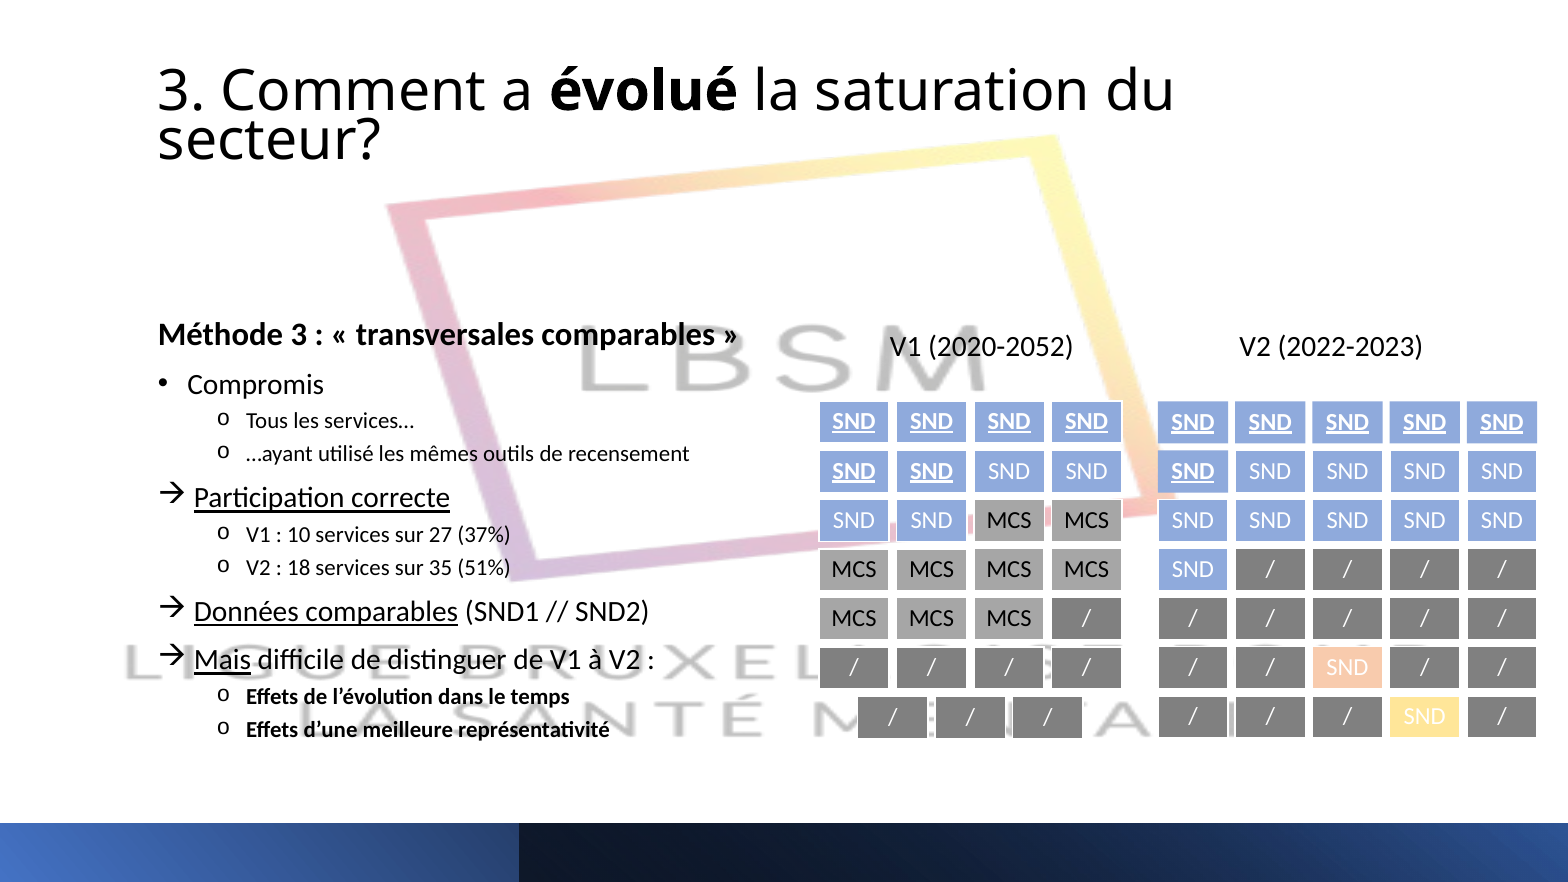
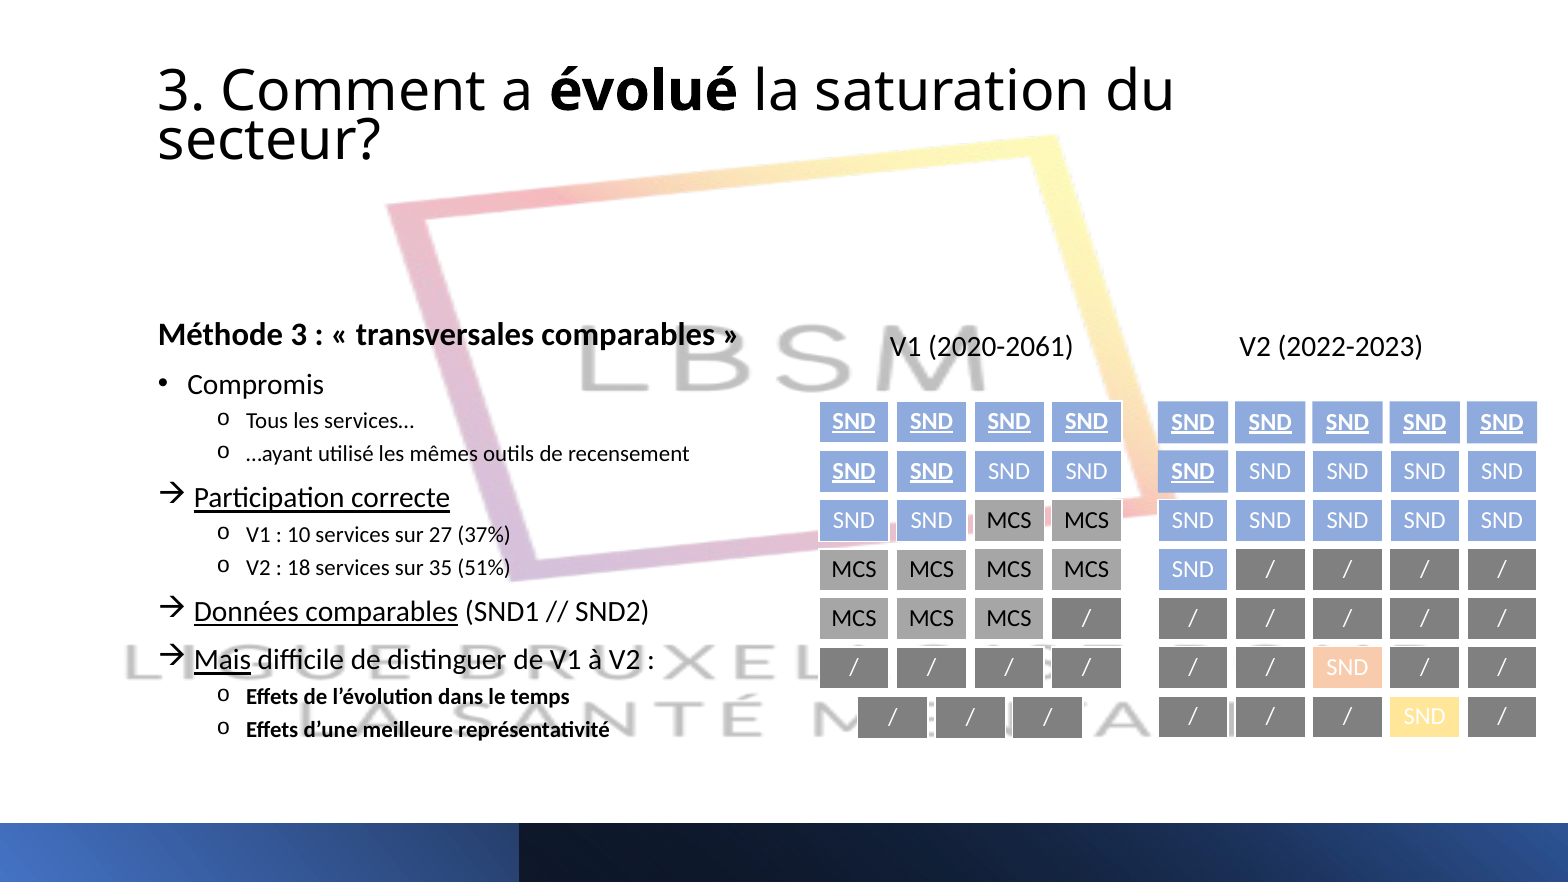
2020-2052: 2020-2052 -> 2020-2061 (1001, 347)
